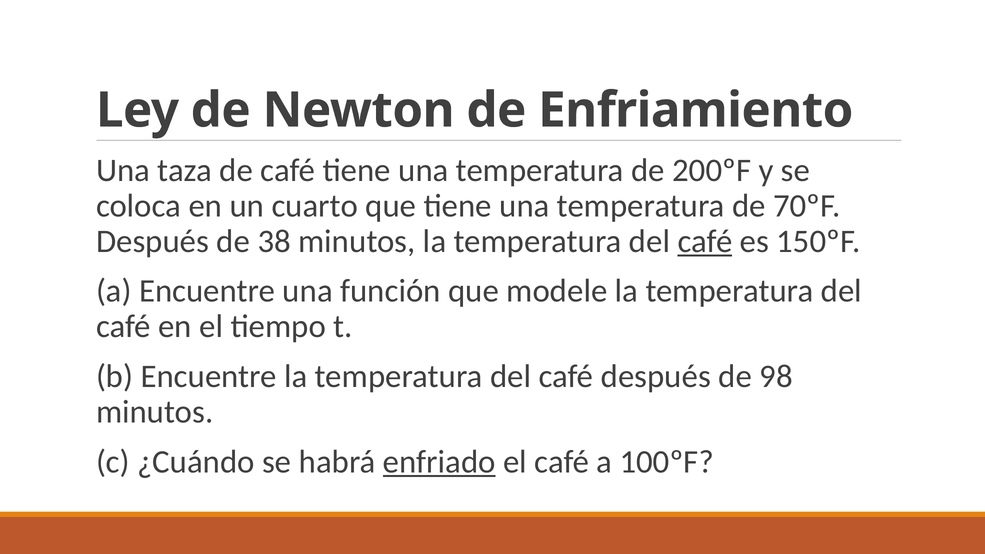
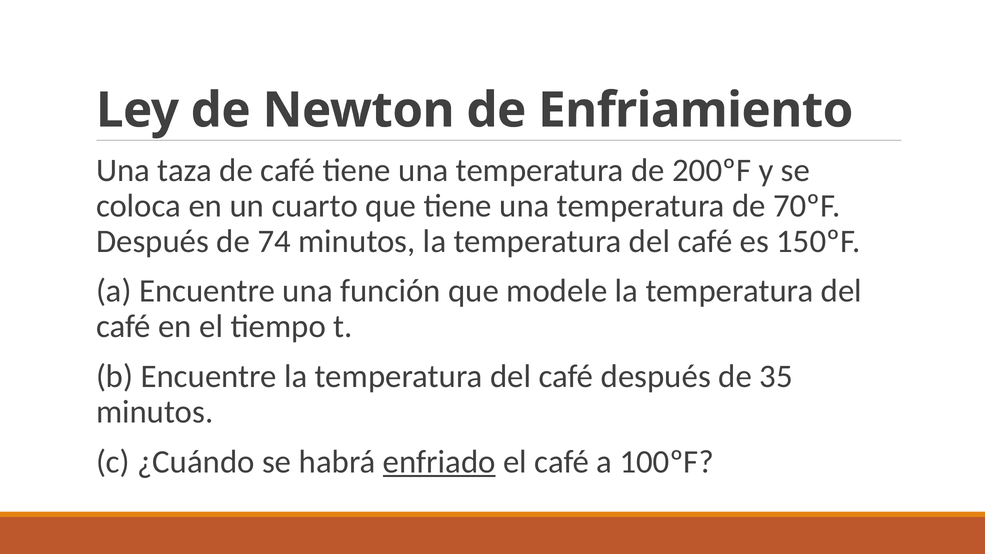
38: 38 -> 74 (274, 241)
café underline: present -> none (705, 241)
98: 98 -> 35 (776, 377)
